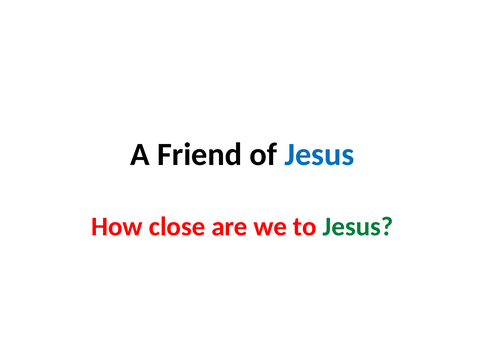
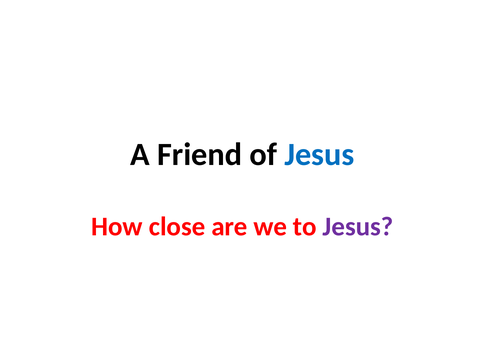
Jesus colour: green -> purple (358, 227)
